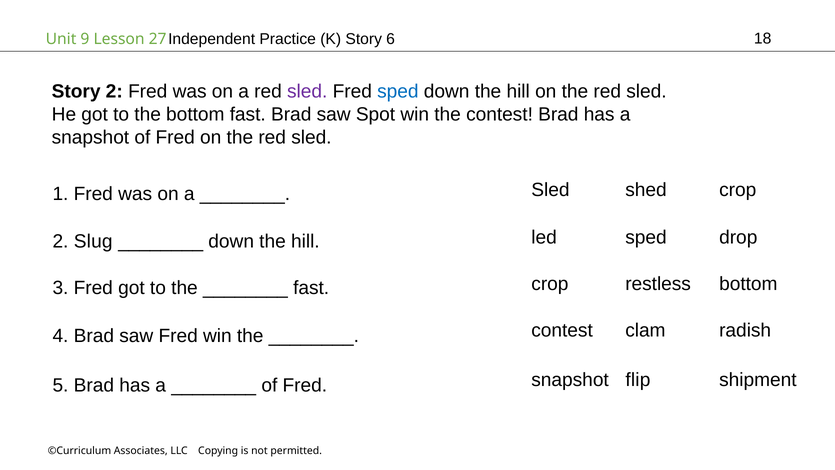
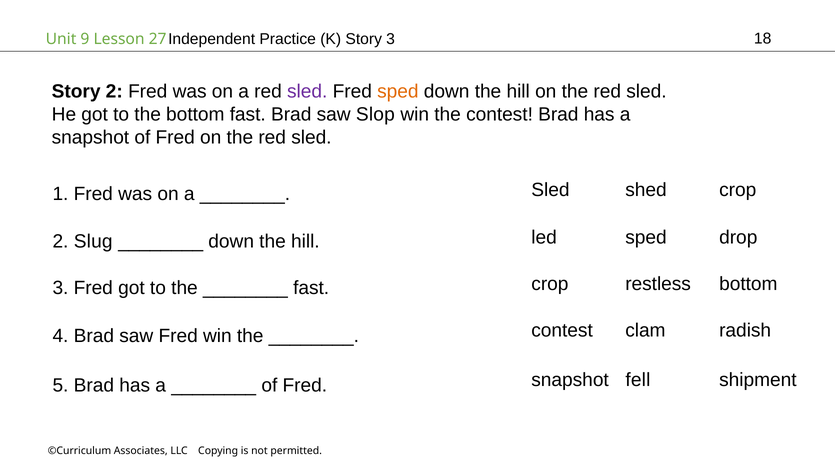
Story 6: 6 -> 3 (391, 39)
sped colour: blue -> orange (398, 91)
Spot: Spot -> Slop (375, 114)
flip: flip -> fell (638, 380)
